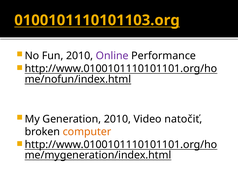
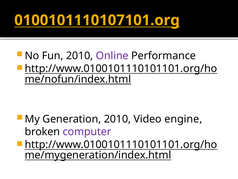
0100101110101103.org: 0100101110101103.org -> 0100101110107101.org (97, 20)
natočiť: natočiť -> engine (183, 119)
computer colour: orange -> purple (87, 131)
